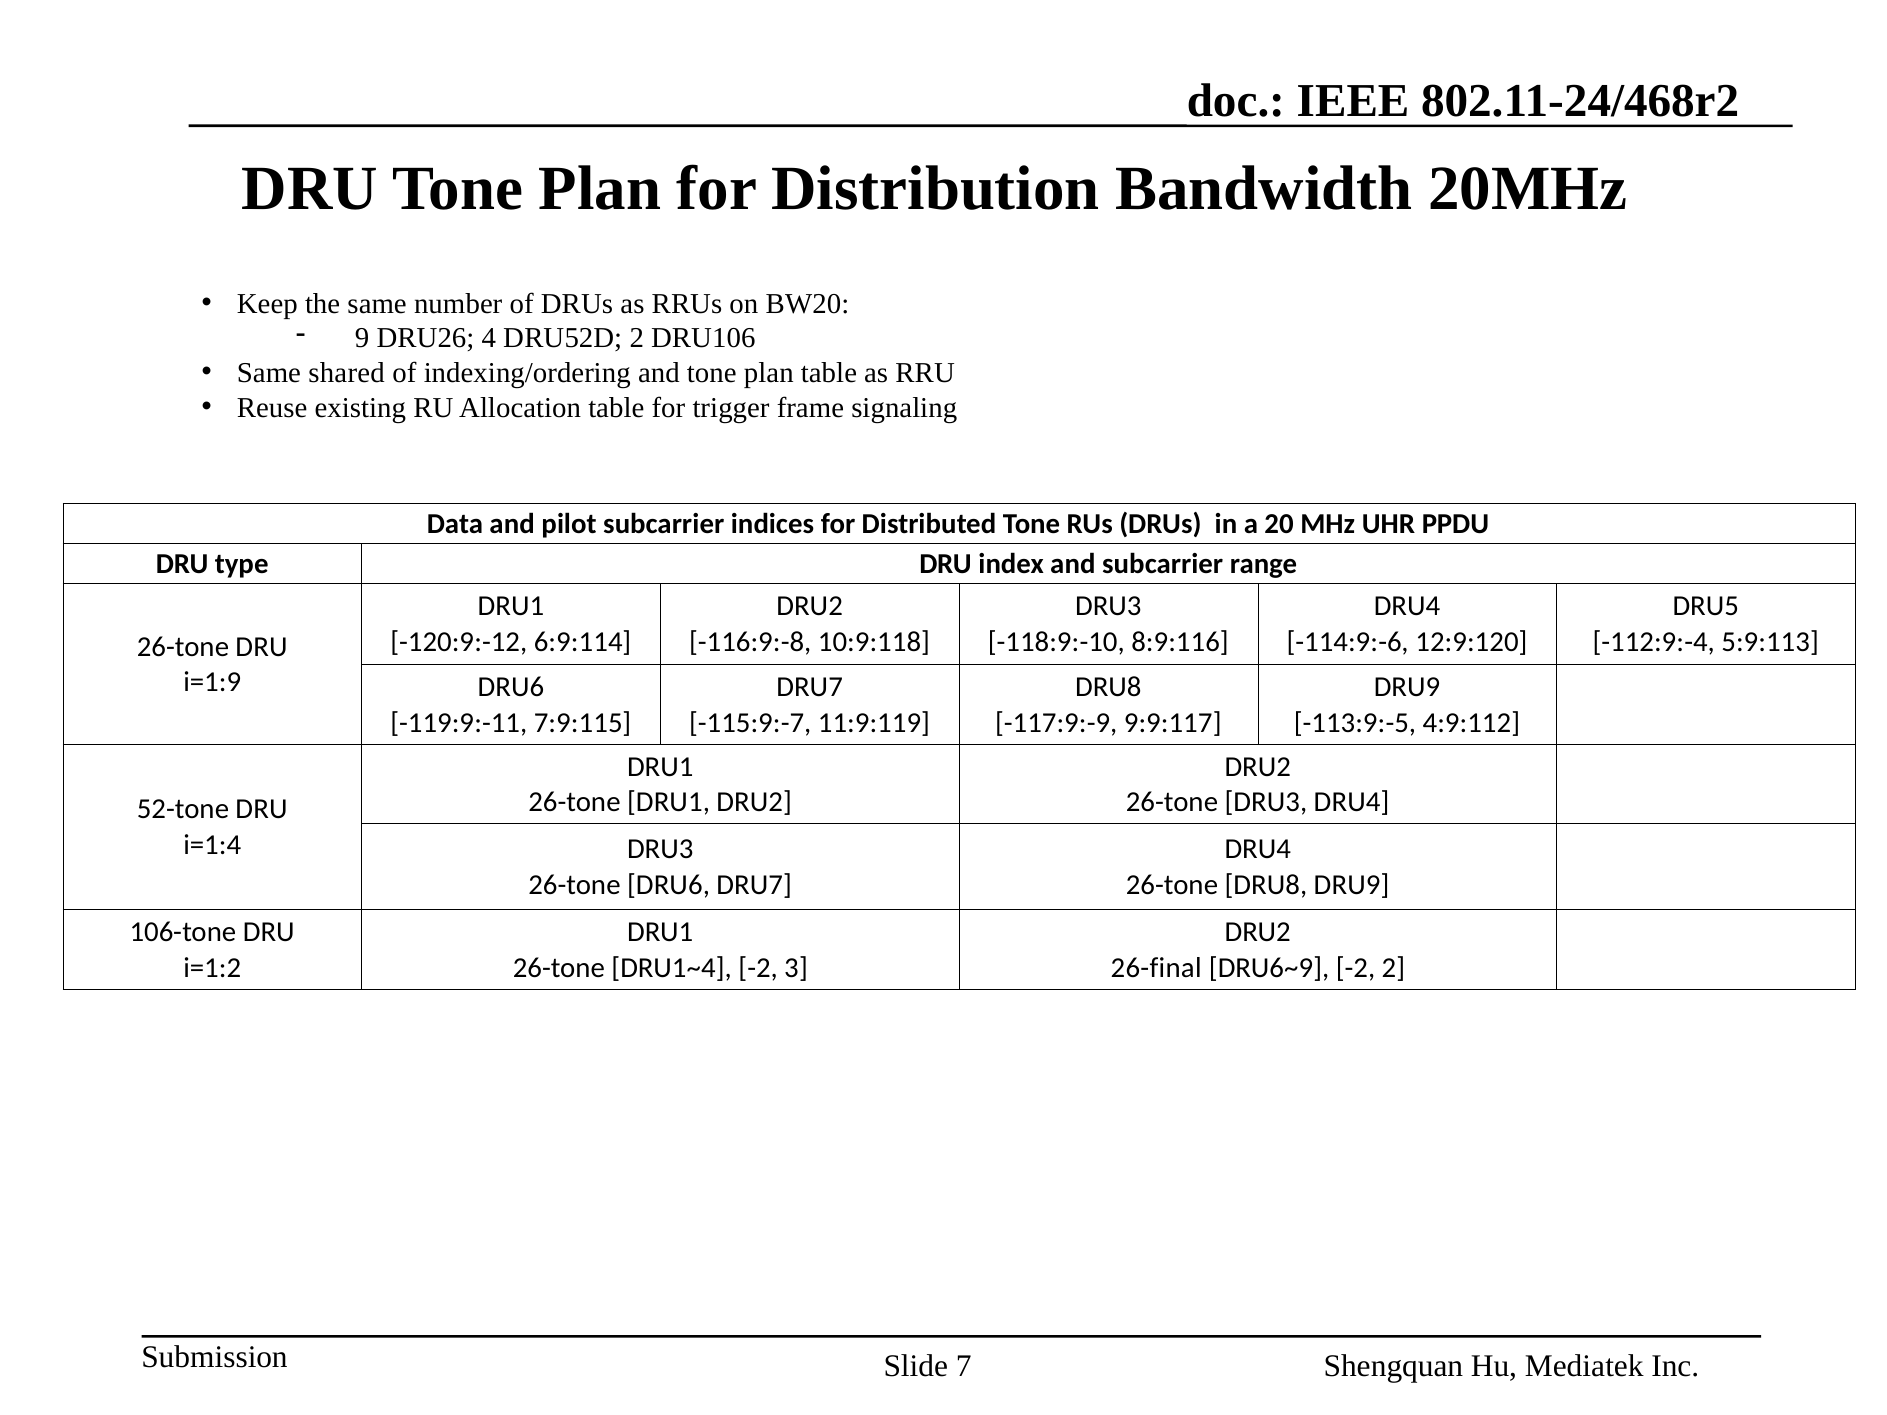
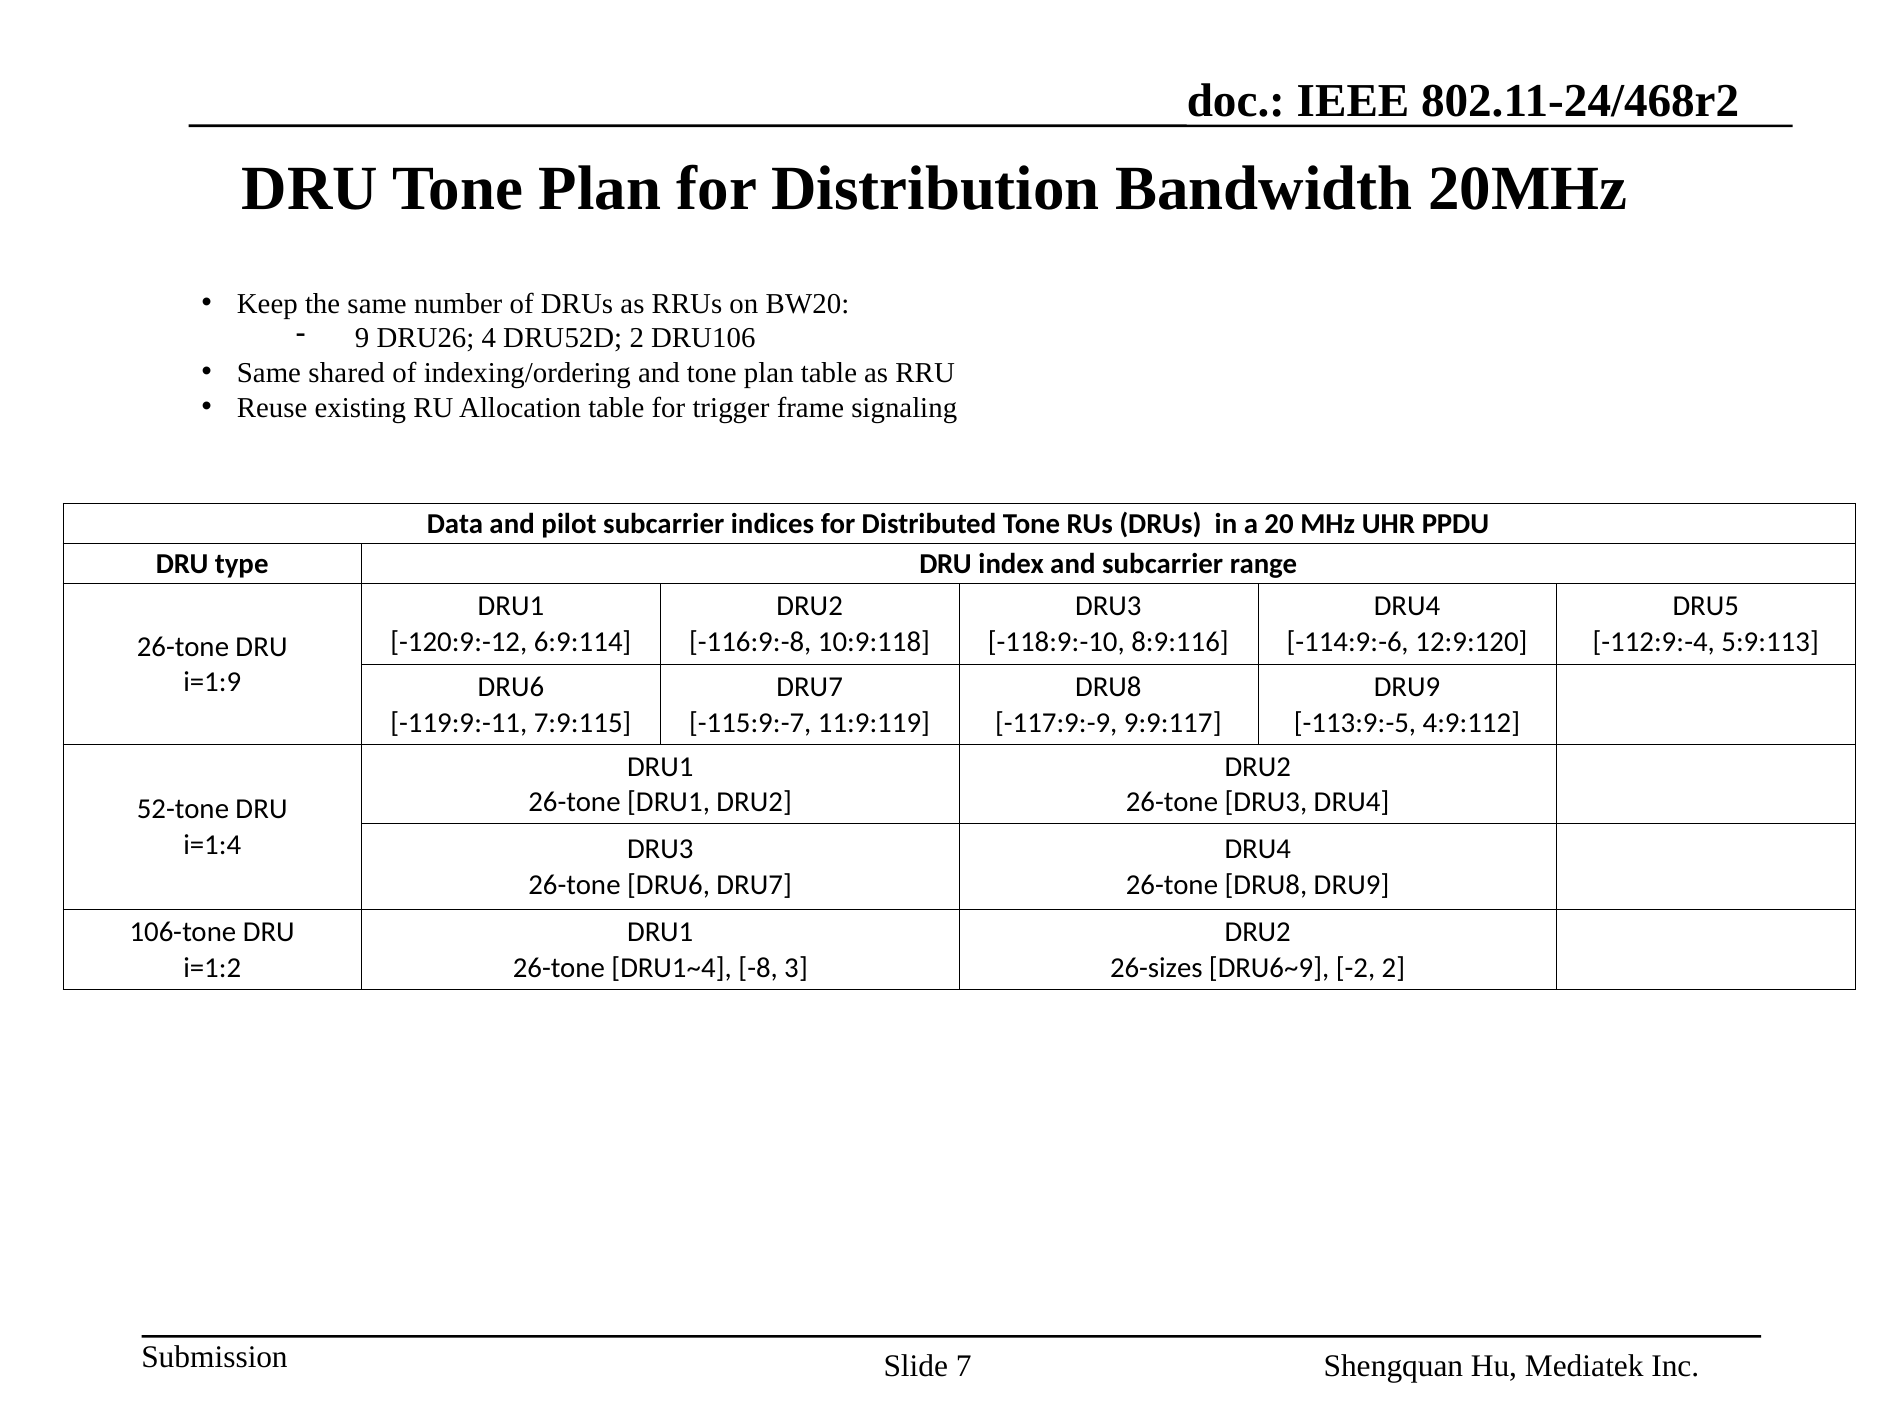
DRU1~4 -2: -2 -> -8 (758, 968)
26-final: 26-final -> 26-sizes (1156, 968)
